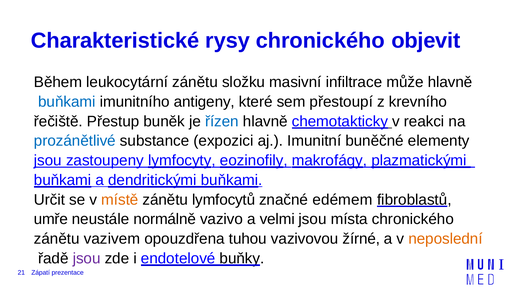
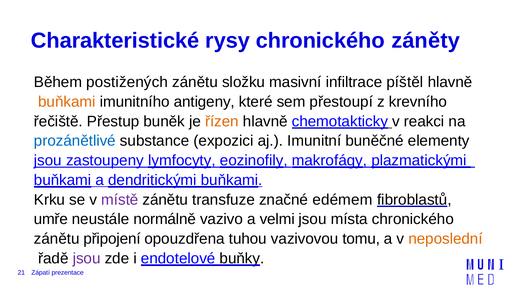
objevit: objevit -> záněty (426, 41)
leukocytární: leukocytární -> postižených (127, 82)
může: může -> píštěl (405, 82)
buňkami colour: blue -> orange (67, 102)
řízen colour: blue -> orange (222, 121)
Určit: Určit -> Krku (50, 200)
místě colour: orange -> purple (120, 200)
lymfocytů: lymfocytů -> transfuze (224, 200)
vazivem: vazivem -> připojení (112, 239)
žírné: žírné -> tomu (361, 239)
